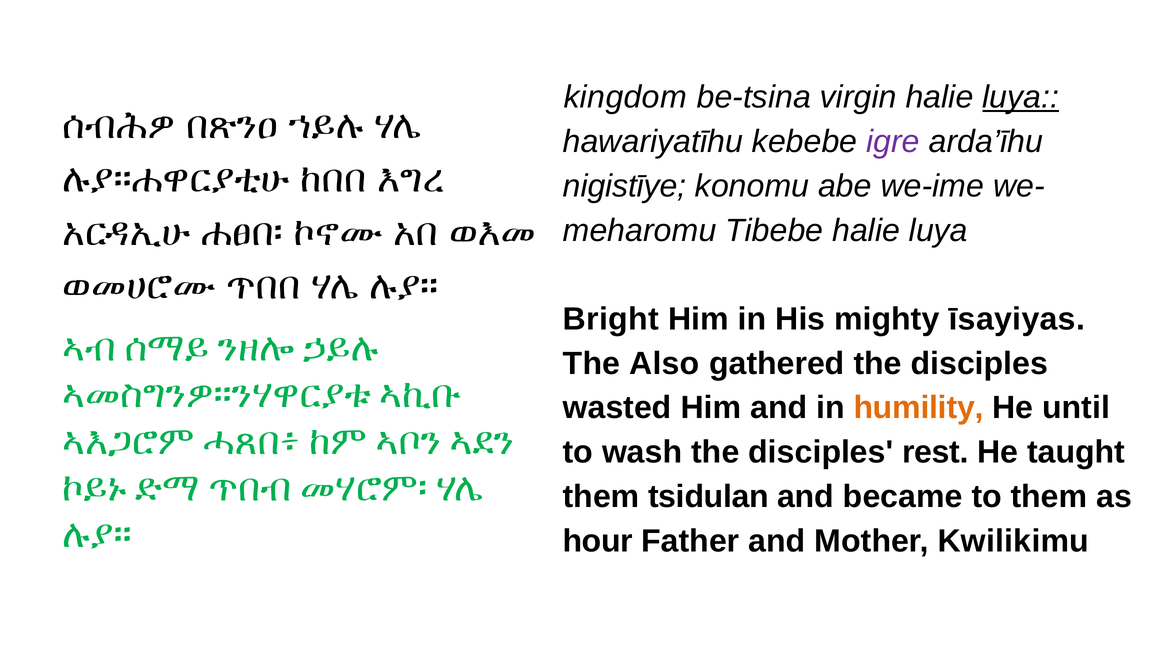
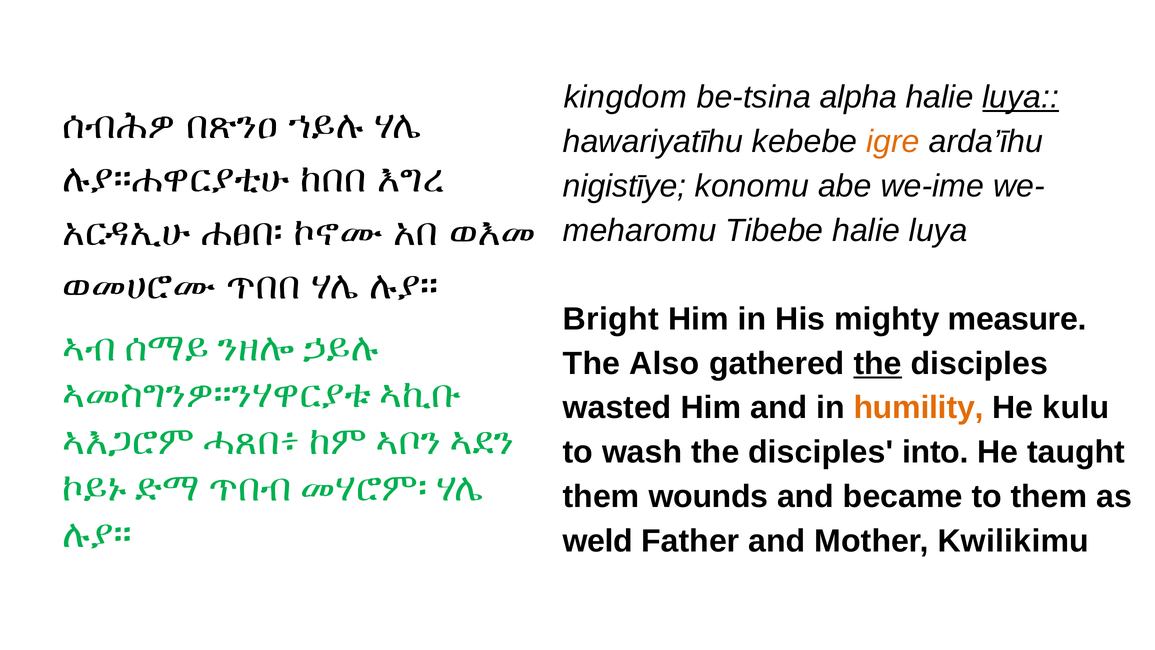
virgin: virgin -> alpha (858, 97)
igre colour: purple -> orange (893, 142)
īsayiyas: īsayiyas -> measure (1017, 319)
the underline: none -> present (878, 363)
until: until -> kulu (1076, 408)
rest: rest -> into (935, 452)
tsidulan: tsidulan -> wounds (708, 496)
hour: hour -> weld (598, 541)
